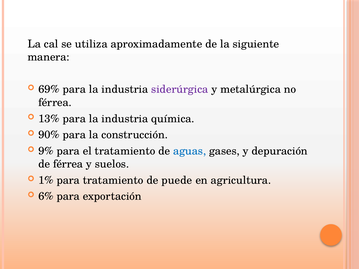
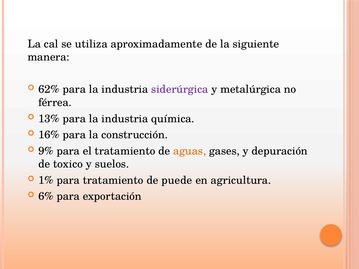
69%: 69% -> 62% (49, 89)
90%: 90% -> 16% (49, 135)
aguas colour: blue -> orange (190, 151)
de férrea: férrea -> toxico (68, 164)
